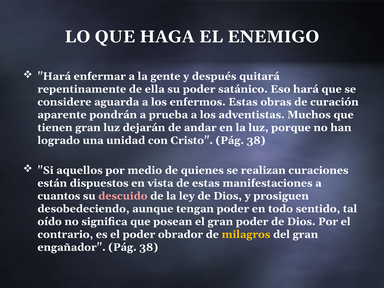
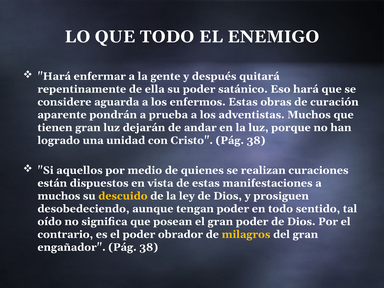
QUE HAGA: HAGA -> TODO (167, 37)
cuantos: cuantos -> muchos (59, 196)
descuido colour: pink -> yellow (123, 196)
